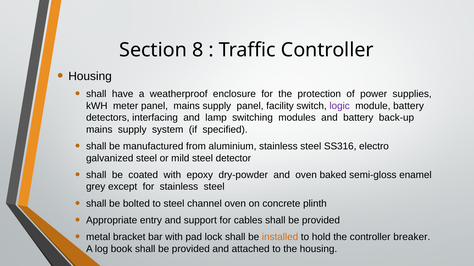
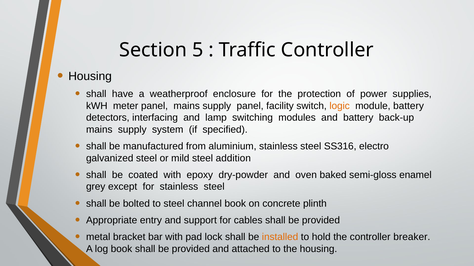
8: 8 -> 5 (198, 50)
logic colour: purple -> orange (340, 106)
detector: detector -> addition (233, 159)
channel oven: oven -> book (235, 204)
